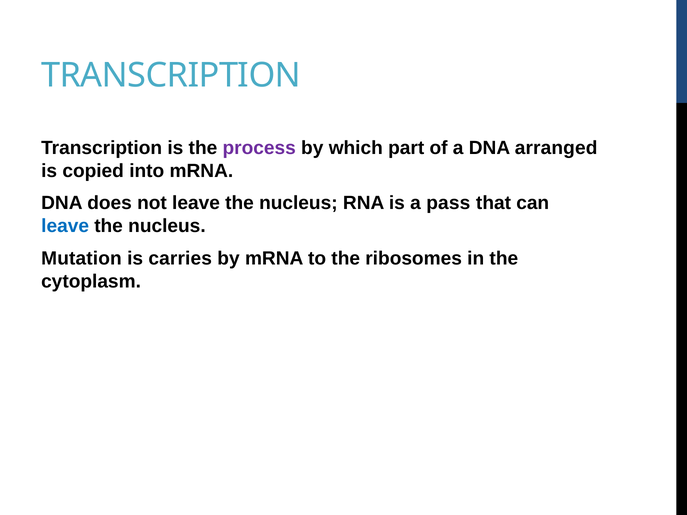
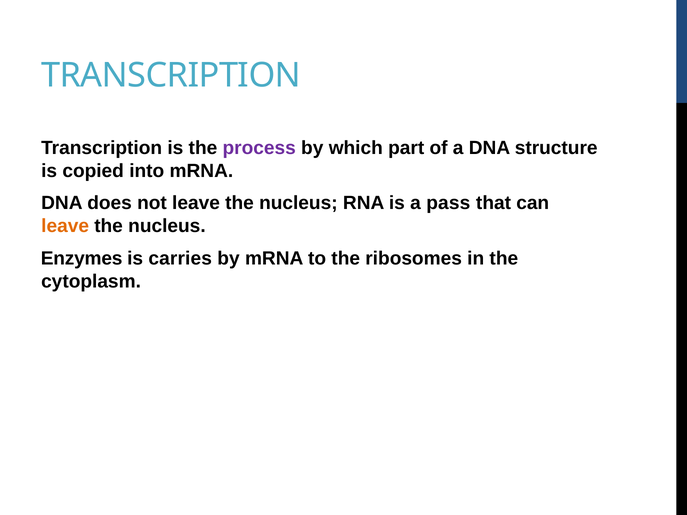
arranged: arranged -> structure (556, 148)
leave colour: blue -> orange (65, 226)
Mutation: Mutation -> Enzymes (82, 259)
